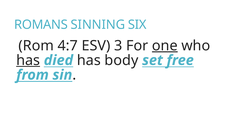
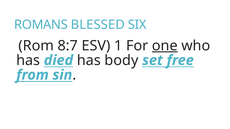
SINNING: SINNING -> BLESSED (98, 25)
4:7: 4:7 -> 8:7 (68, 46)
3: 3 -> 1 (118, 46)
has underline: present -> none (28, 60)
